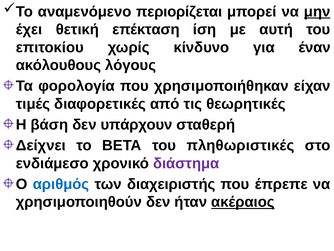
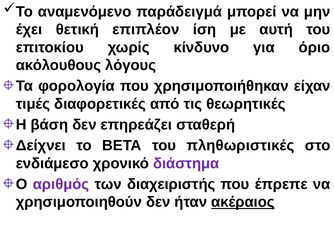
περιορίζεται: περιορίζεται -> παράδειγμά (179, 12)
μην underline: present -> none (317, 12)
επέκταση: επέκταση -> επιπλέον (146, 29)
έναν: έναν -> όριο (315, 47)
υπάρχουν: υπάρχουν -> επηρεάζει (136, 124)
αριθμός colour: blue -> purple (61, 184)
